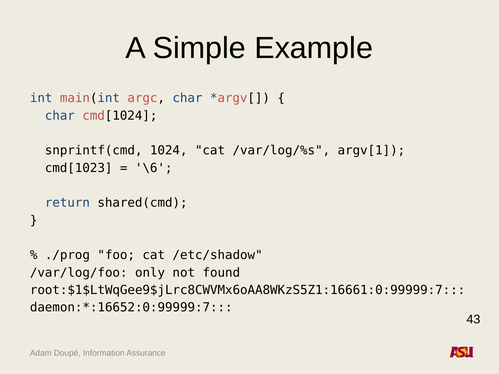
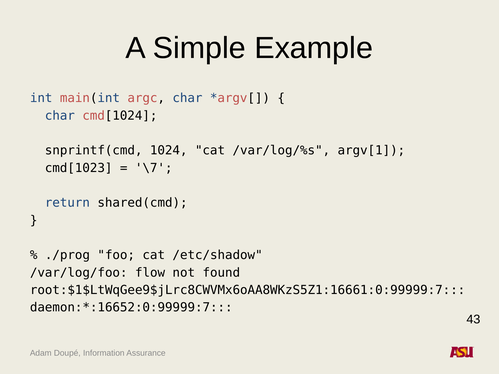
\6: \6 -> \7 (154, 168)
only: only -> flow (150, 273)
